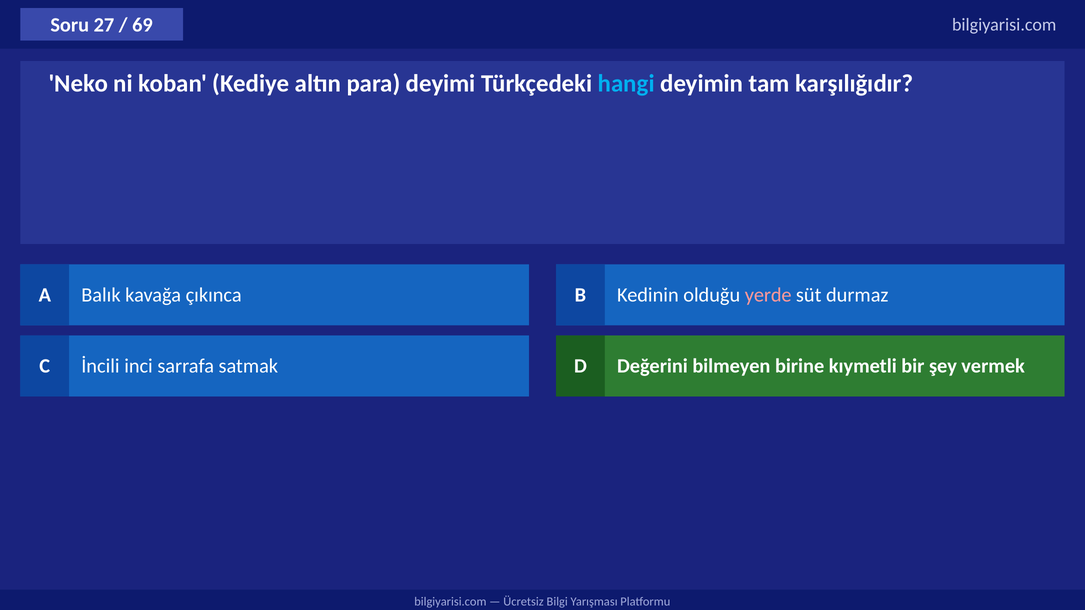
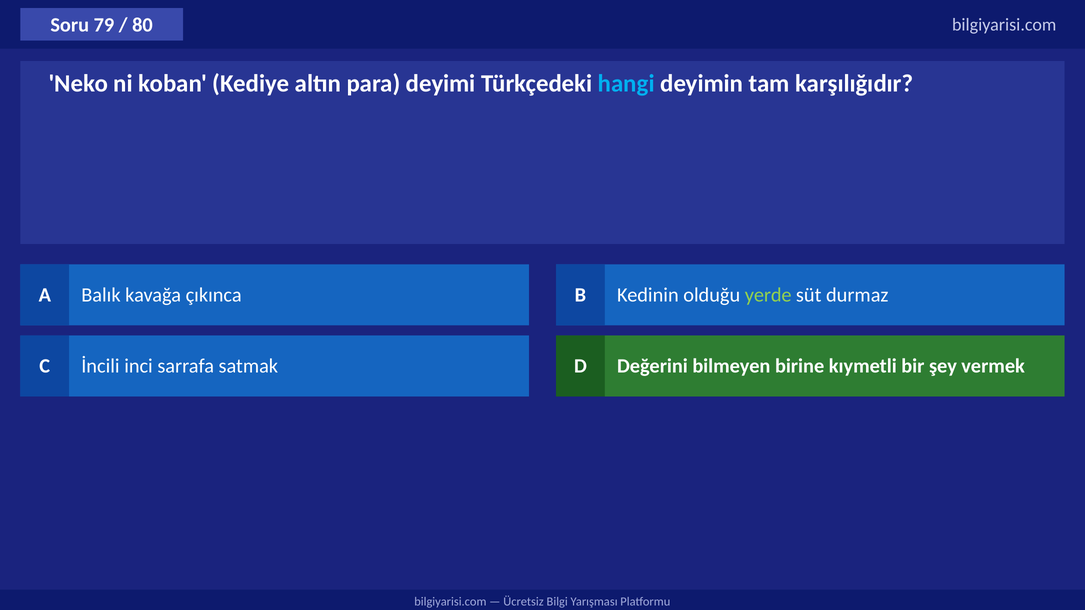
27: 27 -> 79 (104, 25)
69: 69 -> 80 (142, 25)
yerde colour: pink -> light green (768, 295)
